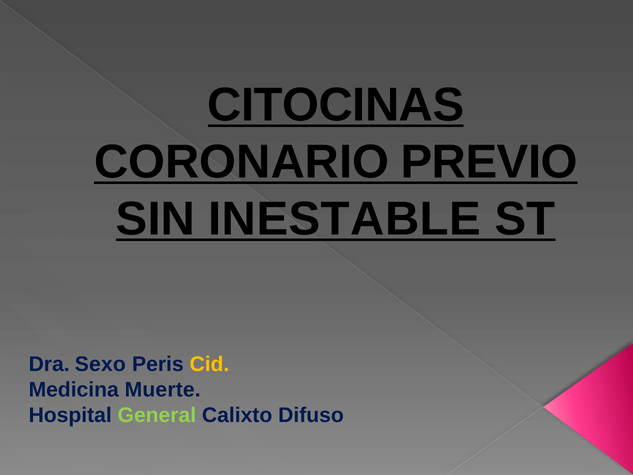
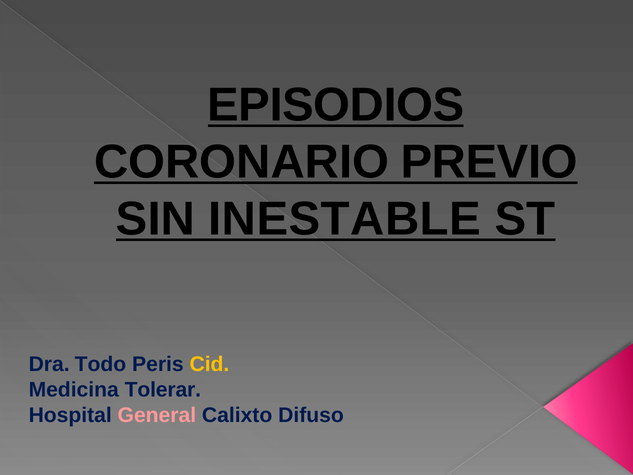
CITOCINAS: CITOCINAS -> EPISODIOS (336, 105)
Sexo: Sexo -> Todo (100, 364)
Muerte: Muerte -> Tolerar (163, 390)
General colour: light green -> pink (157, 415)
